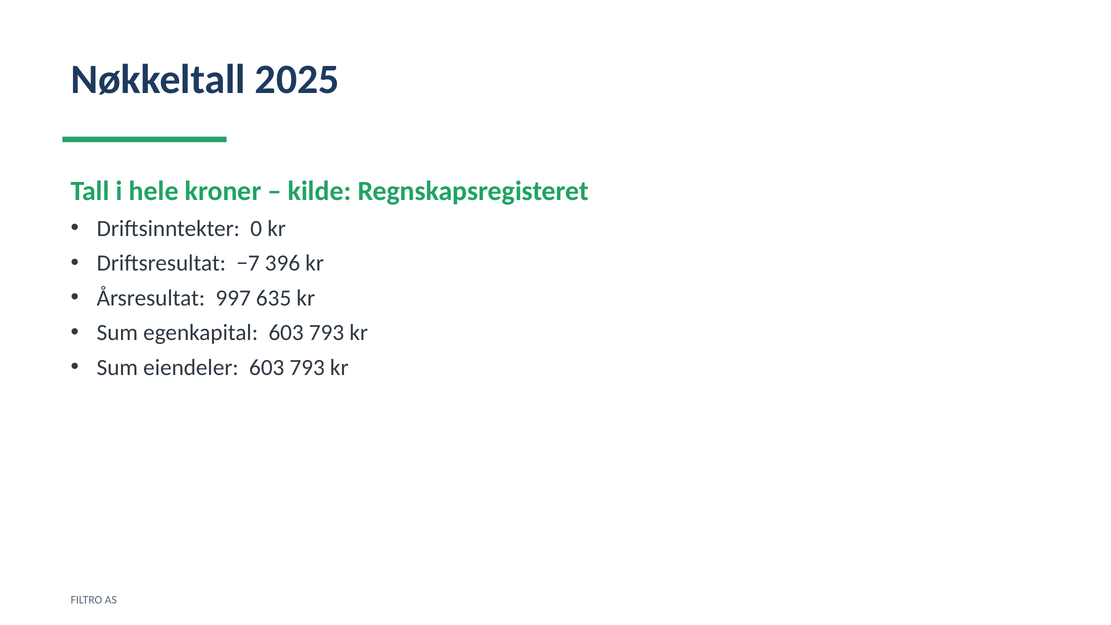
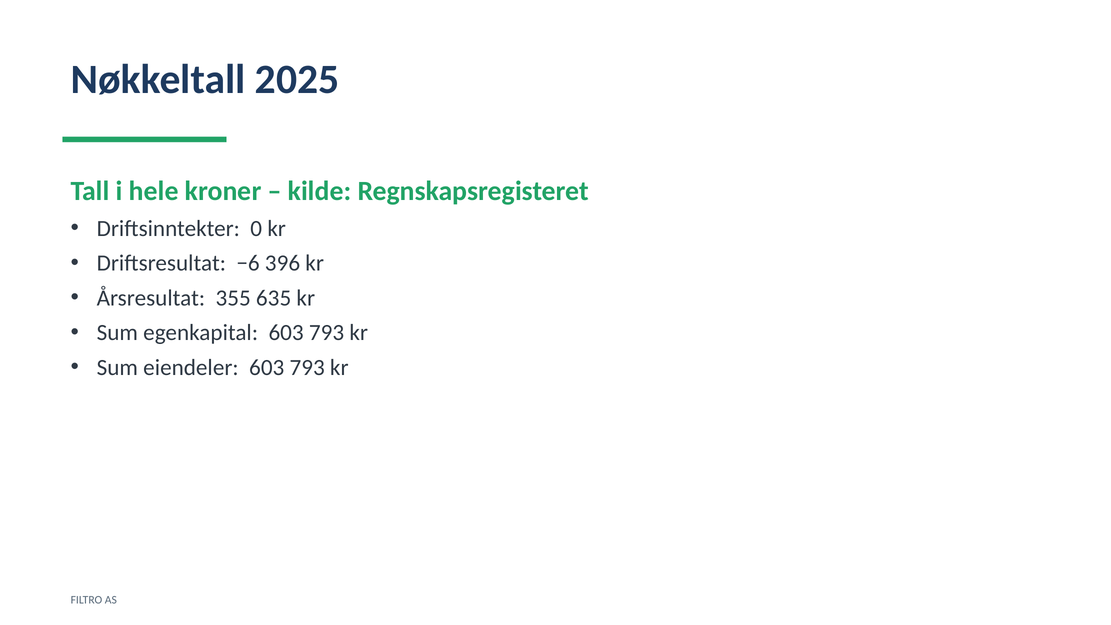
−7: −7 -> −6 (248, 263)
997: 997 -> 355 (233, 298)
